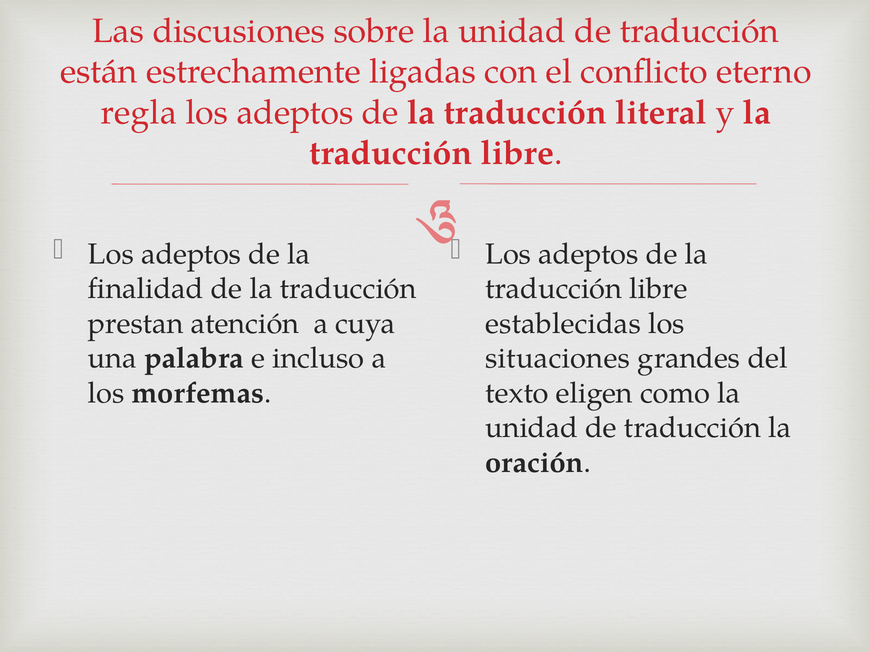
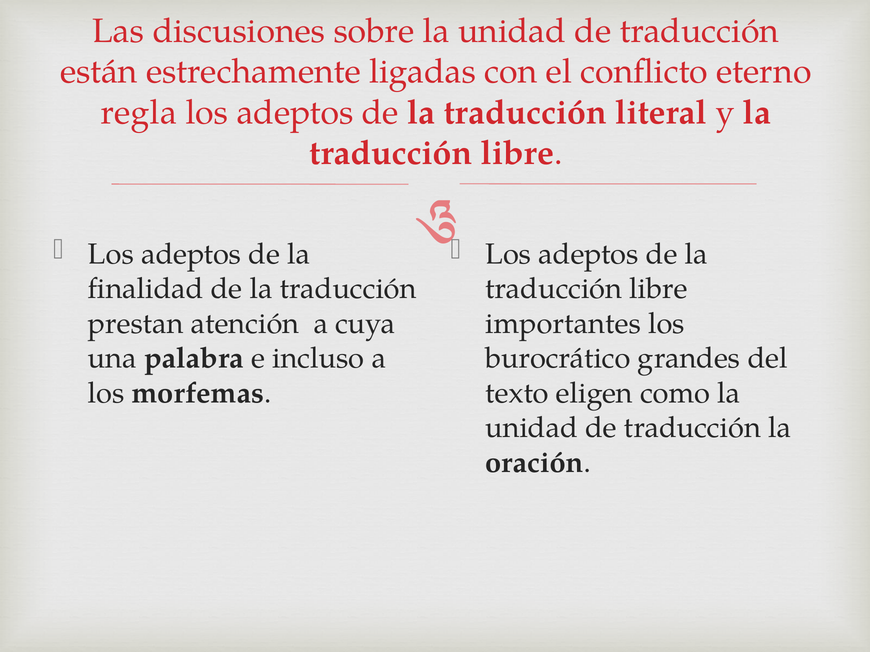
establecidas: establecidas -> importantes (563, 324)
situaciones: situaciones -> burocrático (558, 359)
